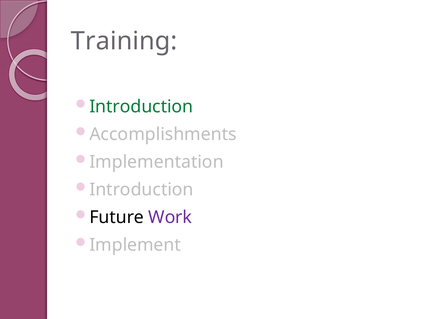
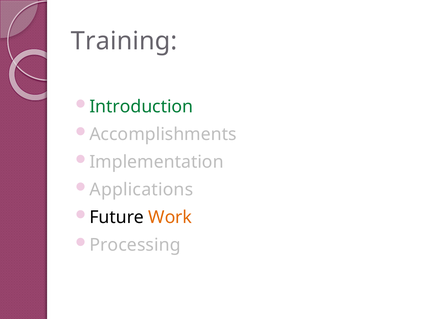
Introduction: Introduction -> Applications (141, 189)
Work colour: purple -> orange (170, 217)
Implement: Implement -> Processing (135, 245)
